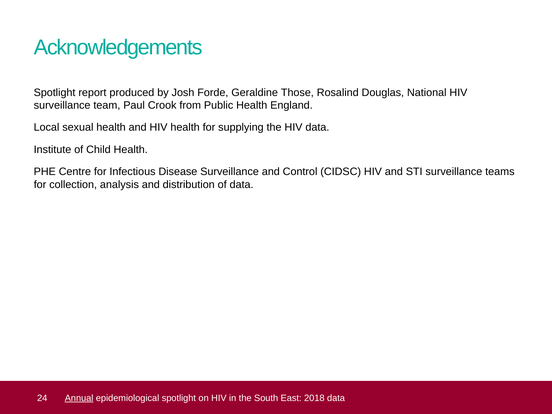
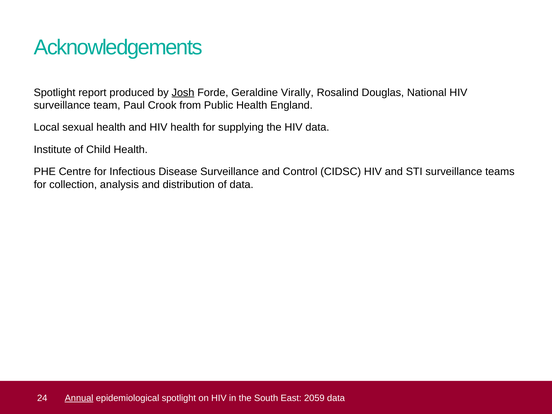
Josh underline: none -> present (183, 92)
Those: Those -> Virally (297, 92)
2018: 2018 -> 2059 (314, 398)
